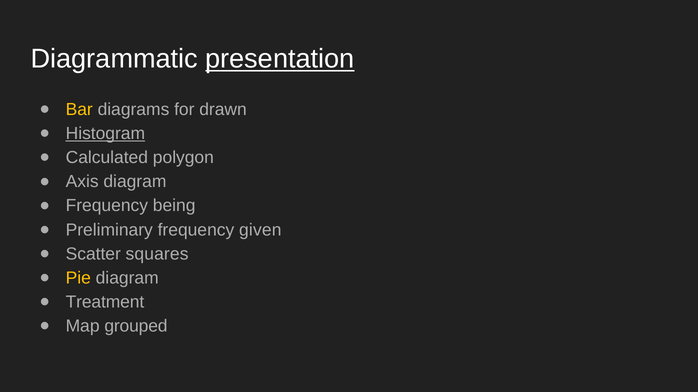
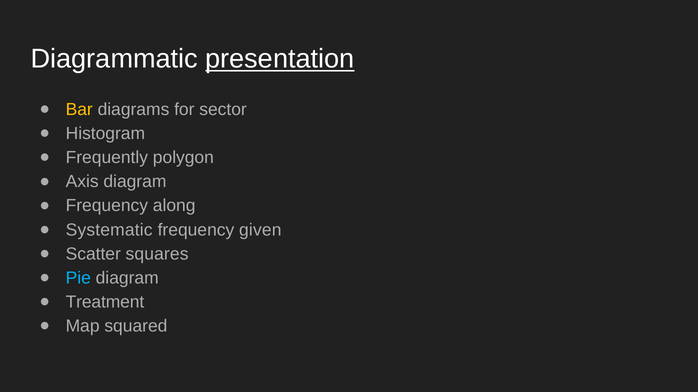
drawn: drawn -> sector (223, 110)
Histogram underline: present -> none (105, 134)
Calculated: Calculated -> Frequently (107, 158)
being: being -> along (174, 206)
Preliminary: Preliminary -> Systematic (109, 230)
Pie colour: yellow -> light blue (78, 278)
grouped: grouped -> squared (136, 326)
